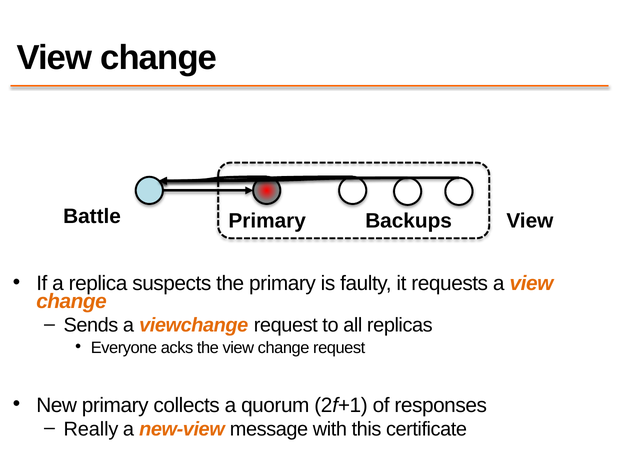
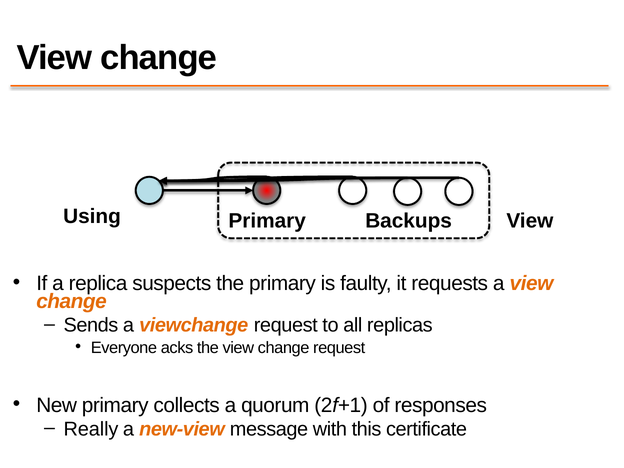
Battle: Battle -> Using (92, 216)
